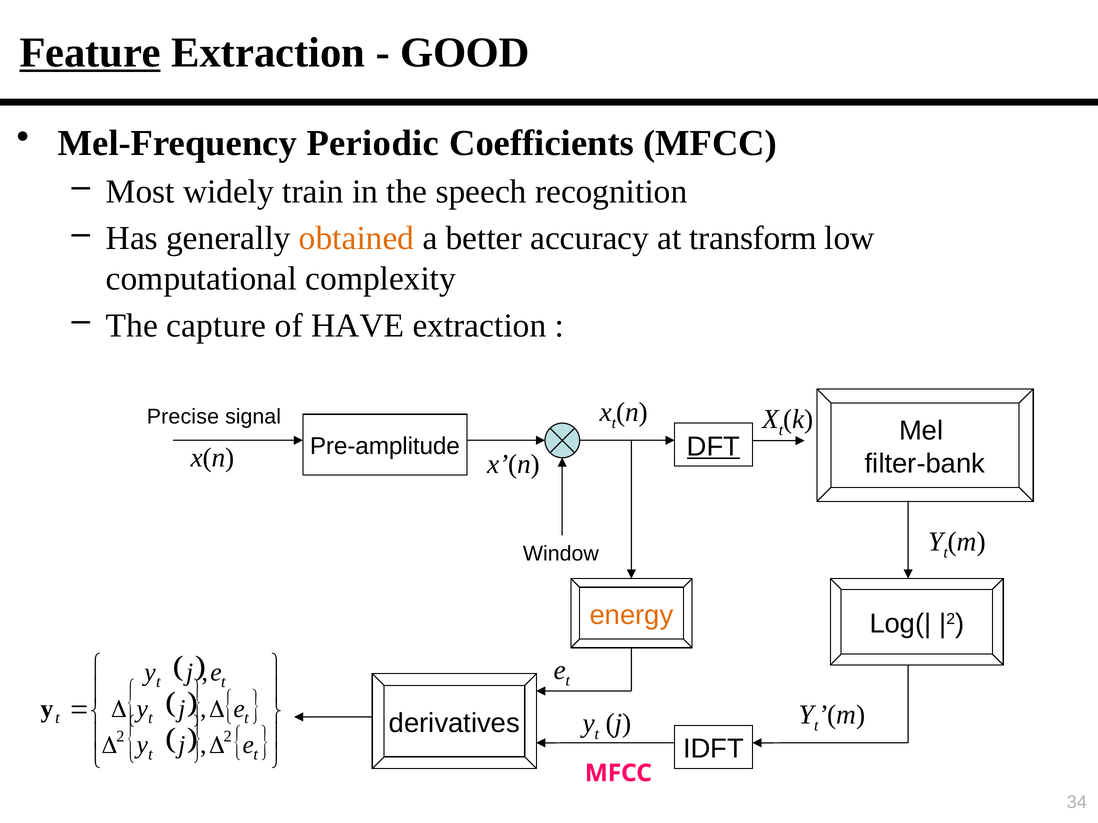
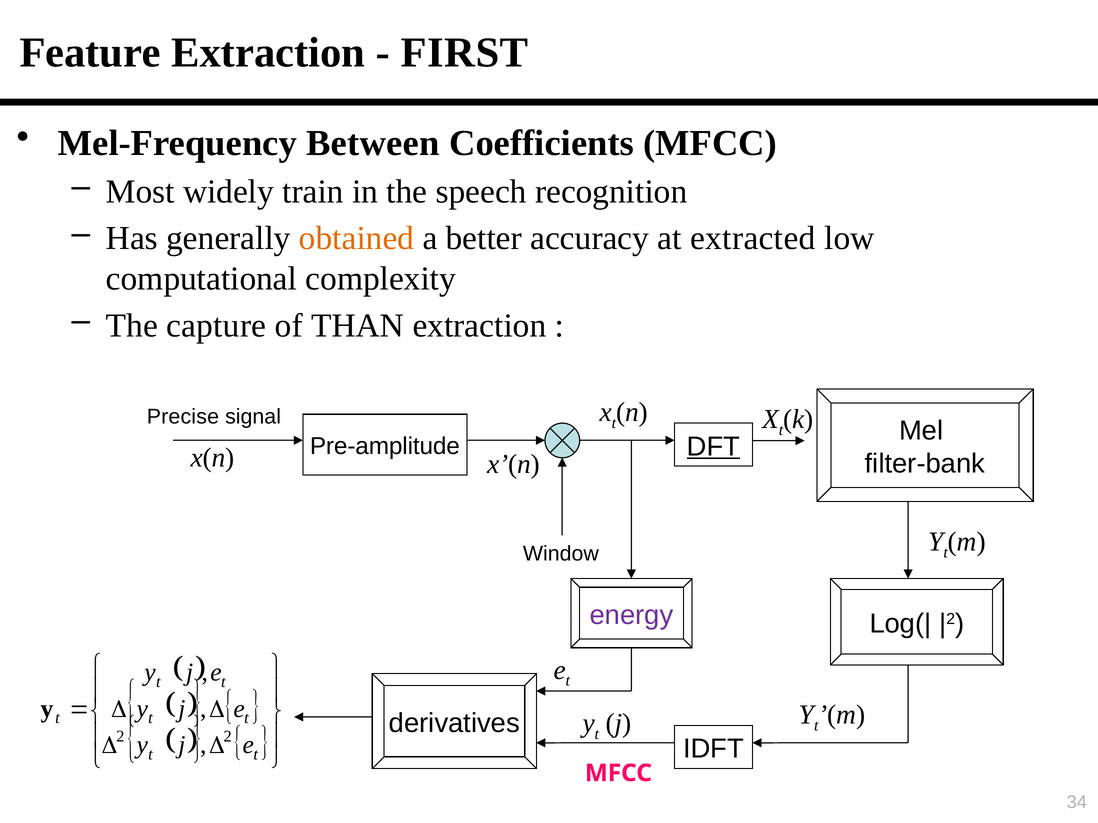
Feature underline: present -> none (90, 53)
GOOD: GOOD -> FIRST (464, 53)
Periodic: Periodic -> Between (373, 143)
transform: transform -> extracted (753, 239)
HAVE: HAVE -> THAN (358, 326)
energy colour: orange -> purple (631, 615)
